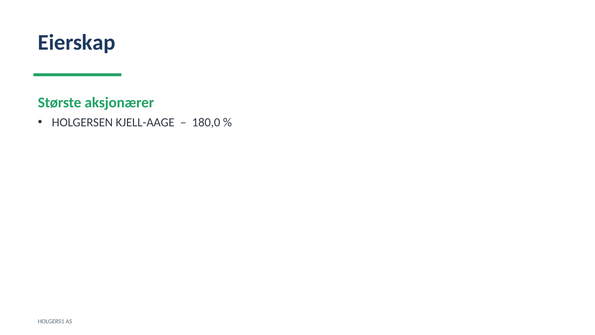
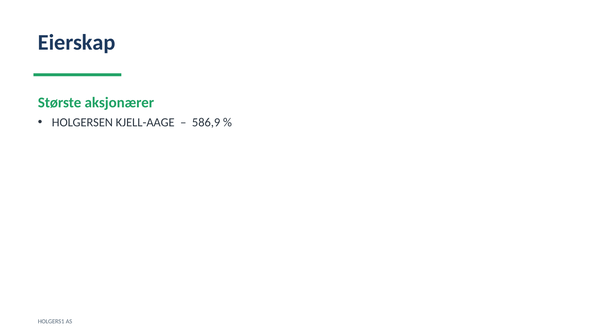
180,0: 180,0 -> 586,9 (206, 122)
